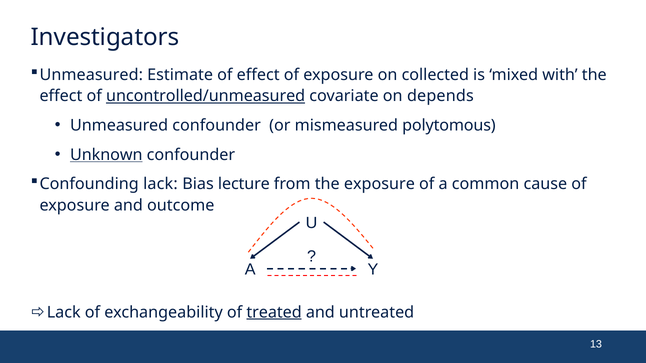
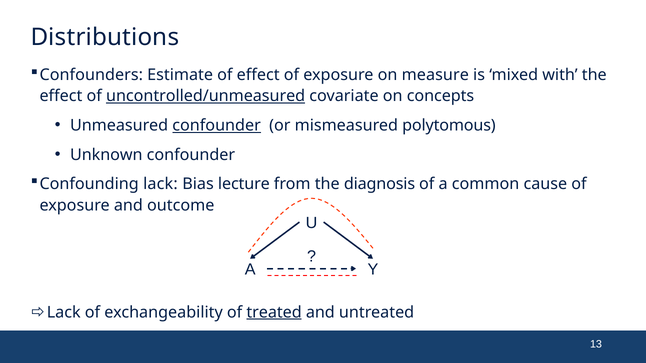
Investigators: Investigators -> Distributions (105, 37)
Unmeasured: Unmeasured -> Confounders (91, 75)
collected: collected -> measure (435, 75)
depends: depends -> concepts (440, 96)
confounder underline: none -> present (217, 126)
Unknown underline: present -> none (106, 155)
the exposure: exposure -> diagnosis (380, 184)
